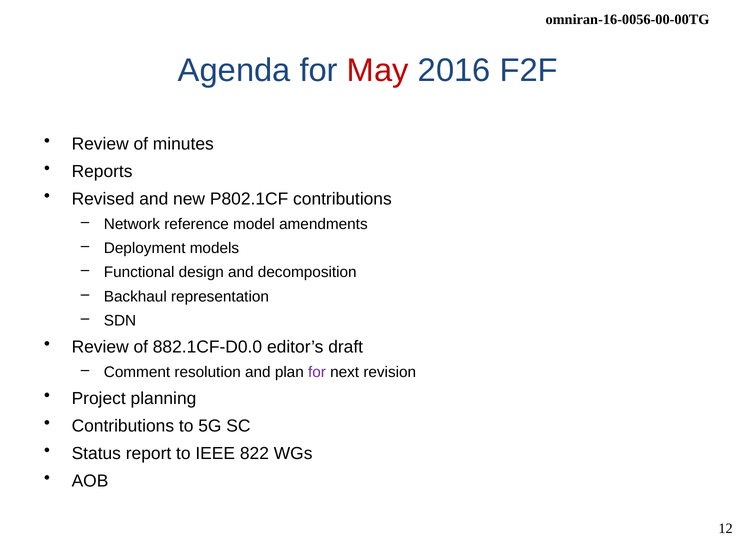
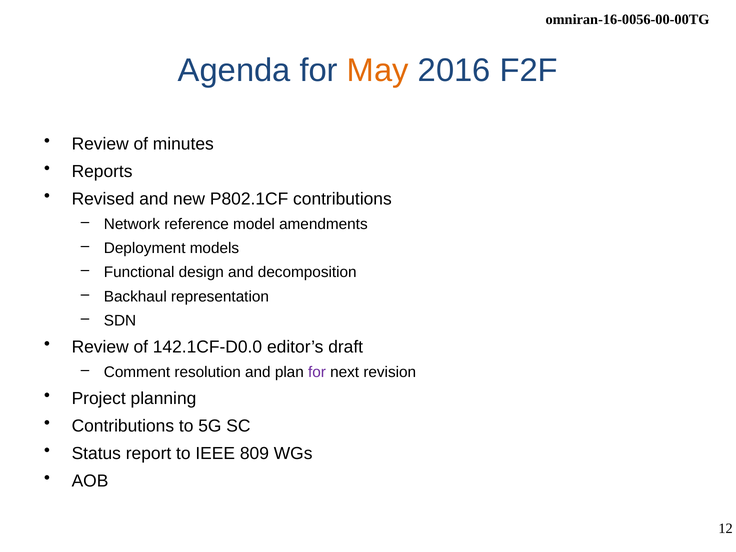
May colour: red -> orange (378, 70)
882.1CF-D0.0: 882.1CF-D0.0 -> 142.1CF-D0.0 (207, 347)
822: 822 -> 809 (254, 453)
